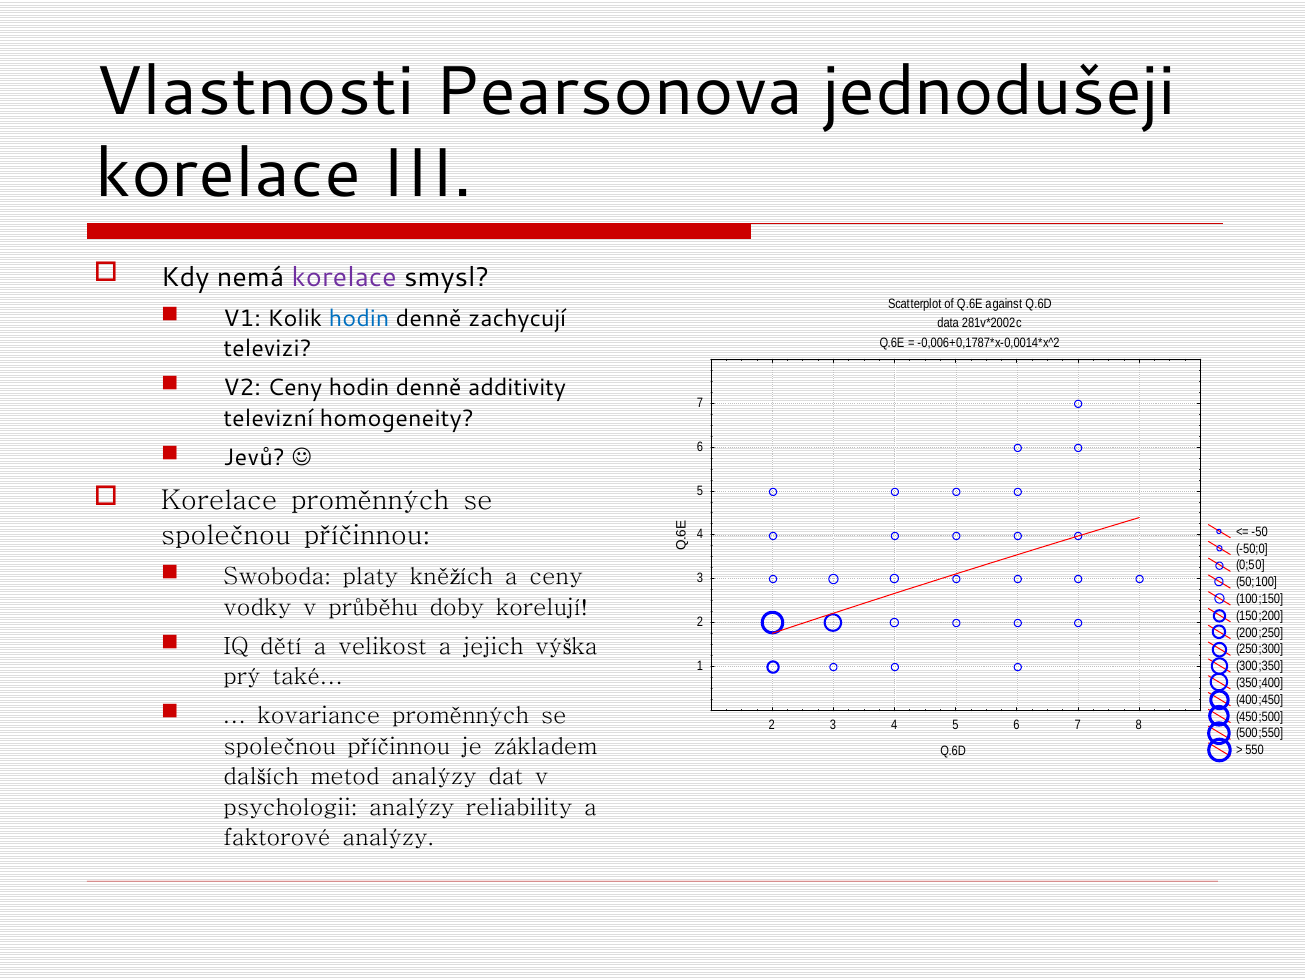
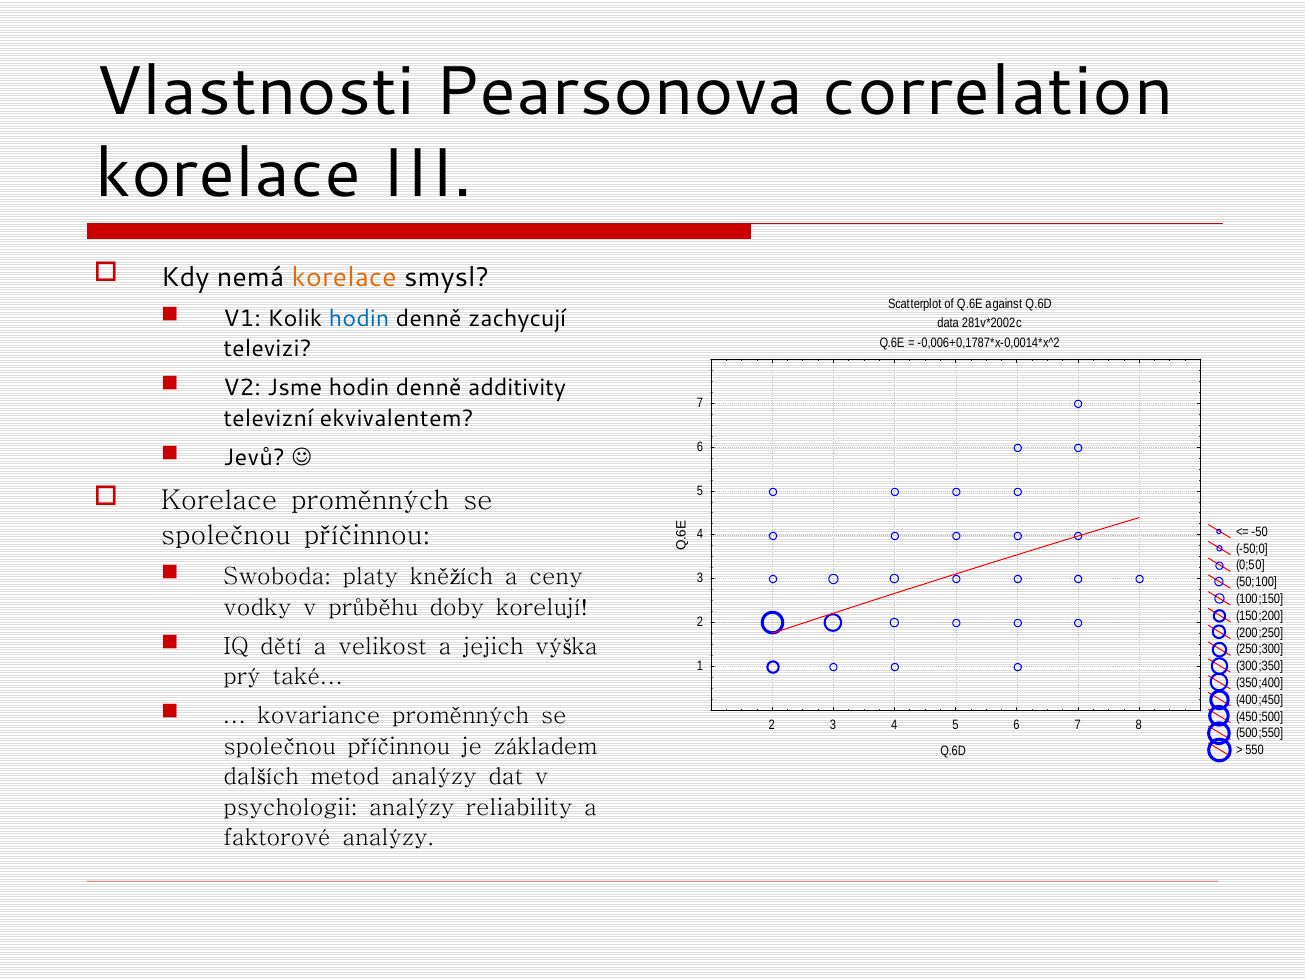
jednodušeji: jednodušeji -> correlation (998, 91)
korelace colour: purple -> orange (344, 277)
V2 Ceny: Ceny -> Jsme (295, 388)
homogeneity: homogeneity -> ekvivalentem (397, 418)
